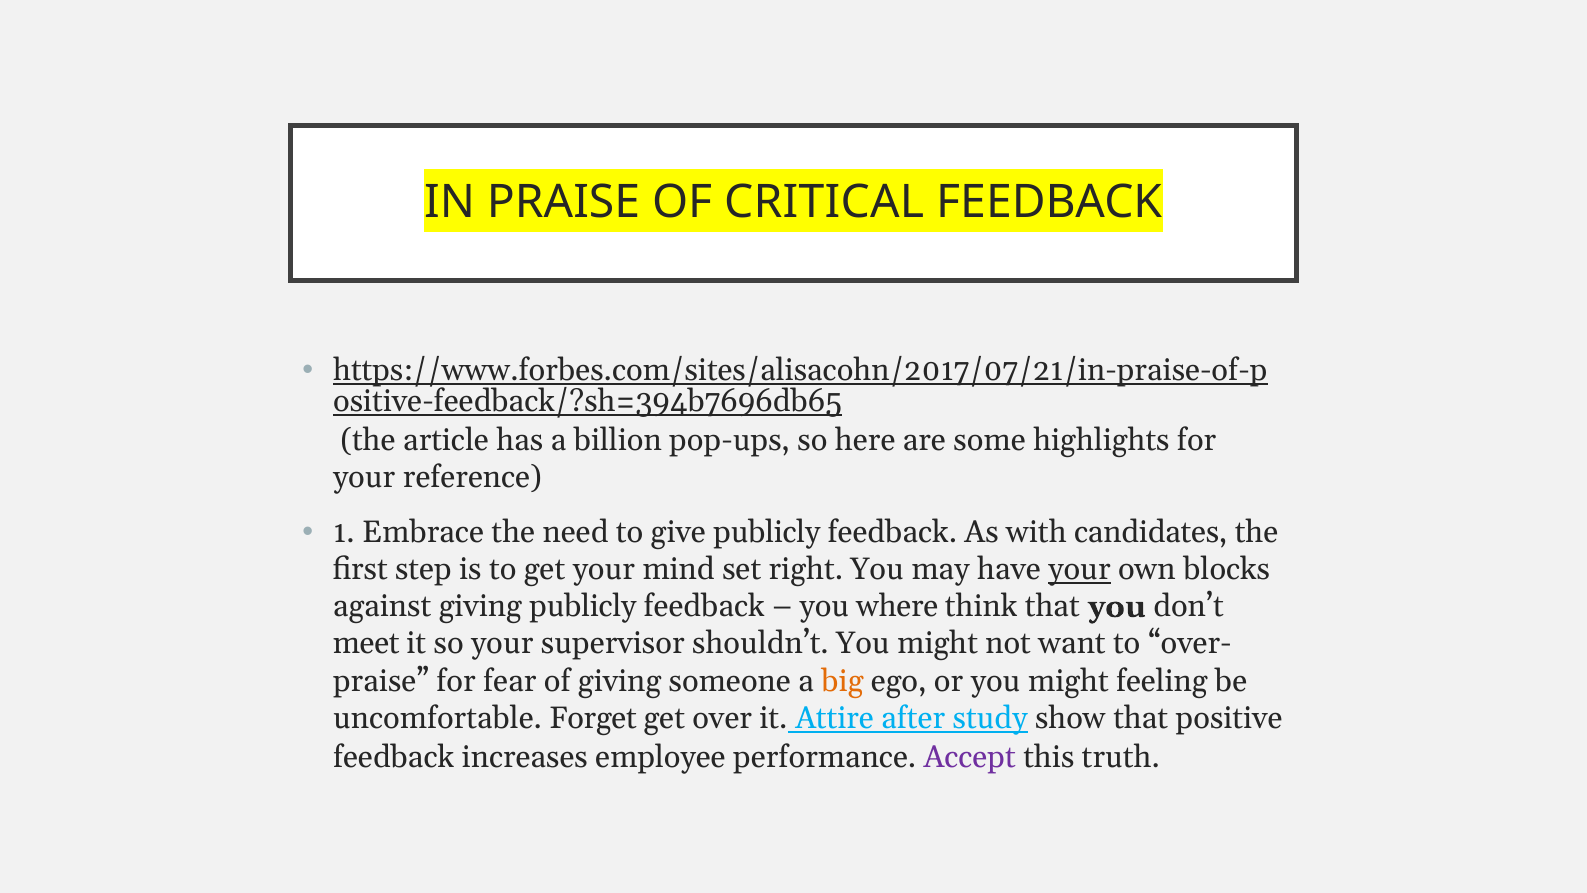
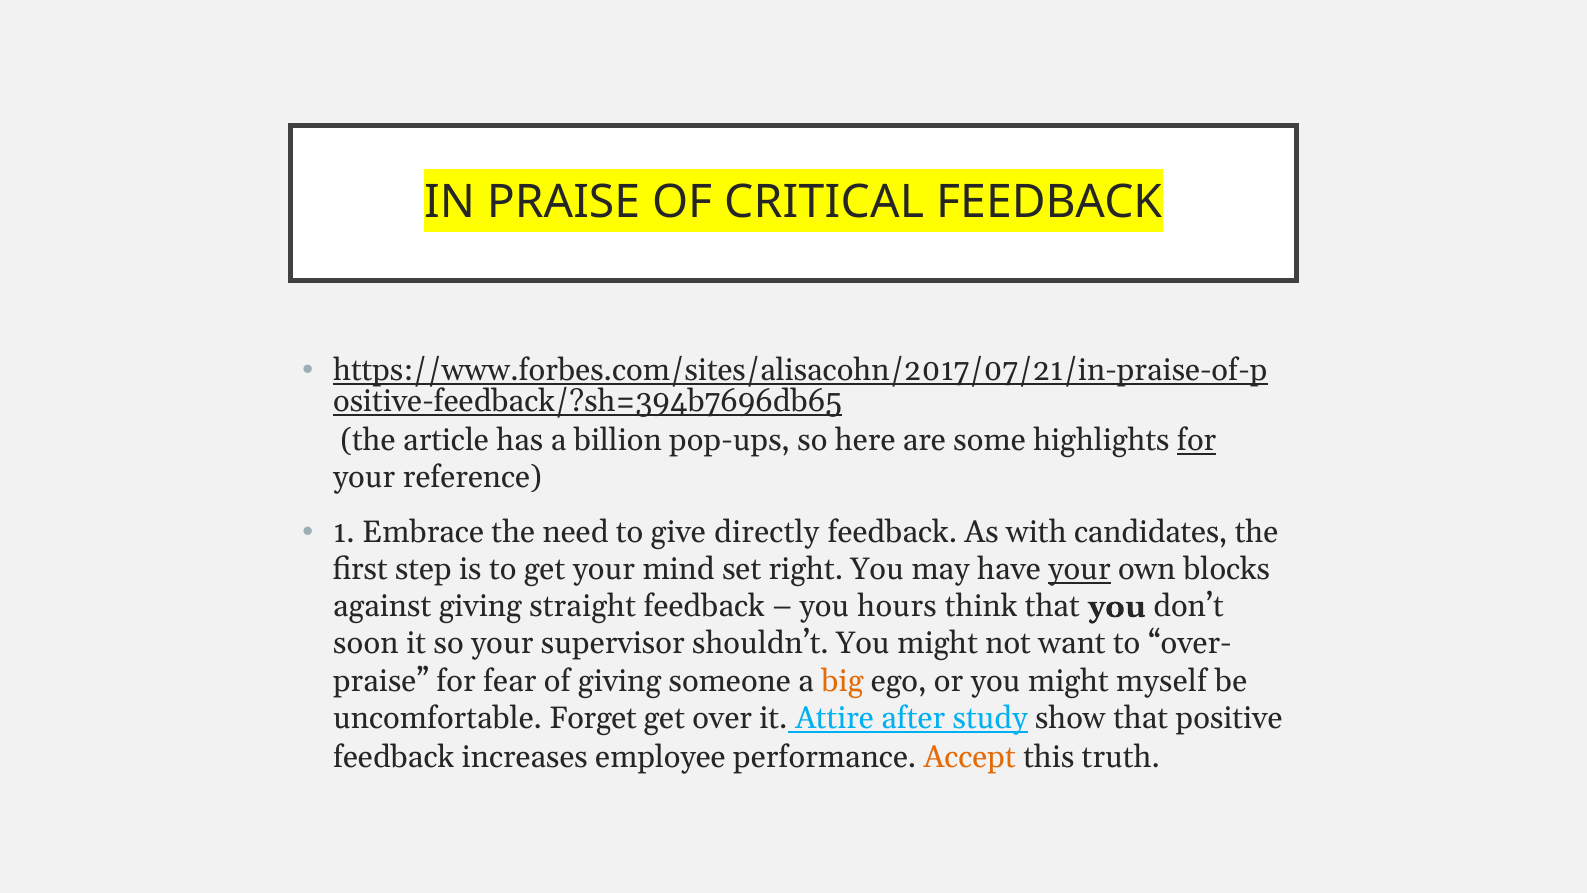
for underline: none -> present (1197, 440)
give publicly: publicly -> directly (767, 532)
giving publicly: publicly -> straight (583, 606)
where: where -> hours (897, 606)
meet: meet -> soon (366, 644)
feeling: feeling -> myself (1162, 681)
Accept colour: purple -> orange (970, 757)
